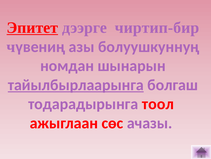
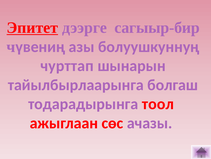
чиртип-бир: чиртип-бир -> сагыыр-бир (157, 28)
номдан: номдан -> чурттап (67, 66)
тайылбырлаарынга underline: present -> none (76, 85)
